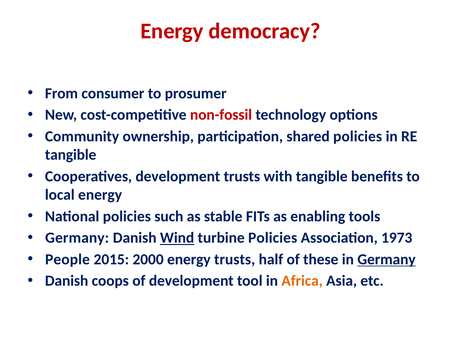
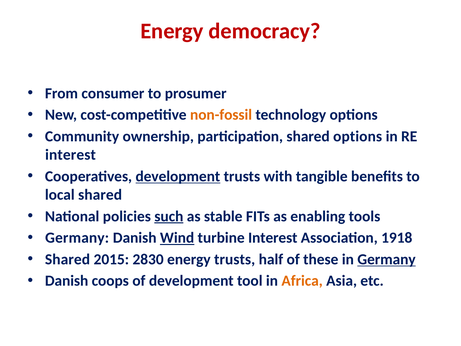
non-fossil colour: red -> orange (221, 115)
shared policies: policies -> options (358, 136)
tangible: tangible -> interest (71, 155)
development underline: none -> present (178, 176)
local energy: energy -> shared (100, 195)
such underline: none -> present (169, 216)
turbine Policies: Policies -> Interest (273, 238)
1973: 1973 -> 1918 (397, 238)
People: People -> Shared (68, 259)
2000: 2000 -> 2830 (148, 259)
